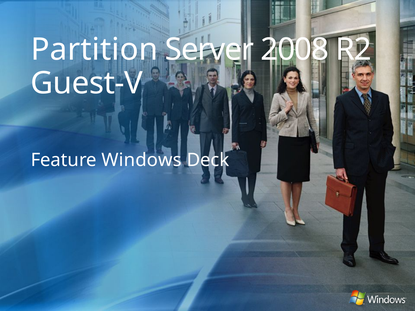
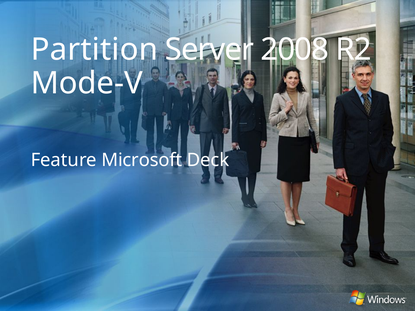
Guest-V: Guest-V -> Mode-V (87, 83)
Windows: Windows -> Microsoft (142, 160)
